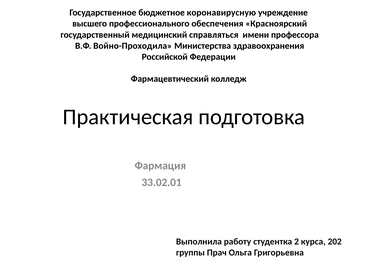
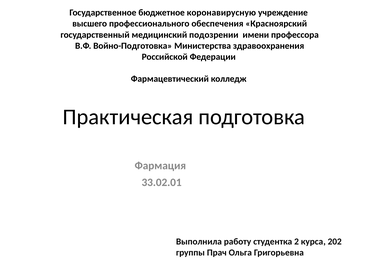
справляться: справляться -> подозрении (214, 35)
Войно-Проходила: Войно-Проходила -> Войно-Подготовка (133, 46)
